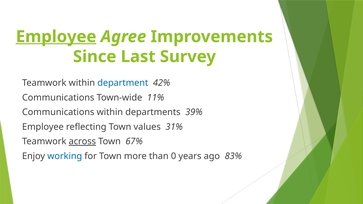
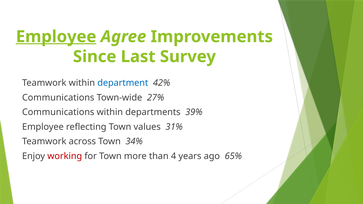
11%: 11% -> 27% (156, 98)
across underline: present -> none (82, 142)
67%: 67% -> 34% (134, 142)
working colour: blue -> red (65, 156)
0: 0 -> 4 (174, 156)
83%: 83% -> 65% (233, 156)
